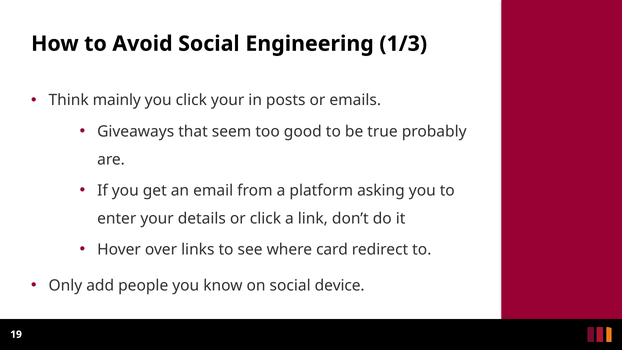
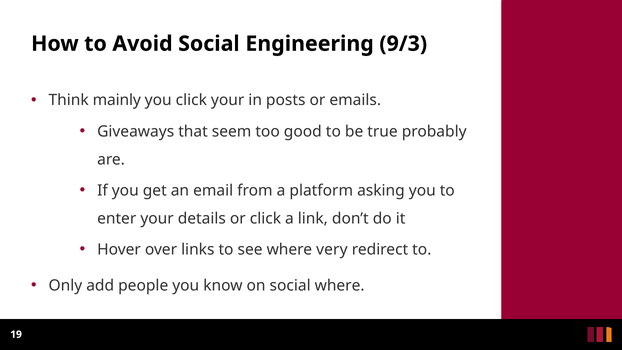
1/3: 1/3 -> 9/3 (403, 44)
card: card -> very (332, 250)
social device: device -> where (340, 285)
